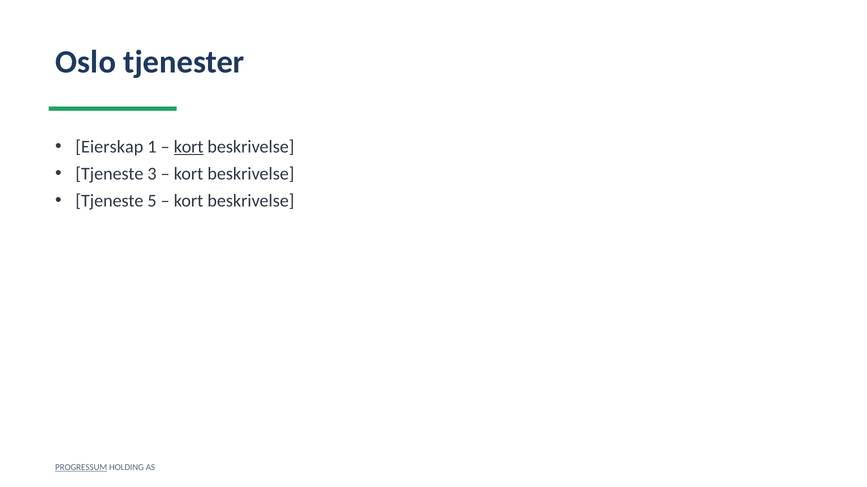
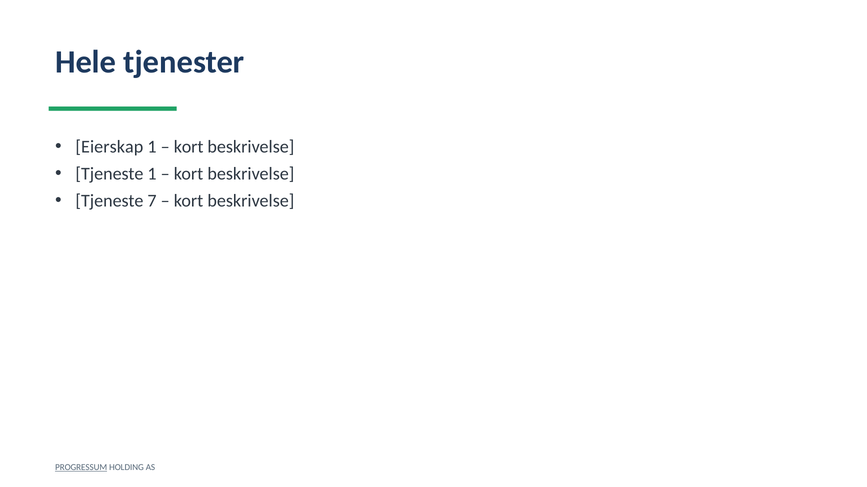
Oslo: Oslo -> Hele (86, 62)
kort underline: present -> none (189, 147)
Tjeneste 3: 3 -> 1 (152, 174)
5: 5 -> 7 (152, 201)
